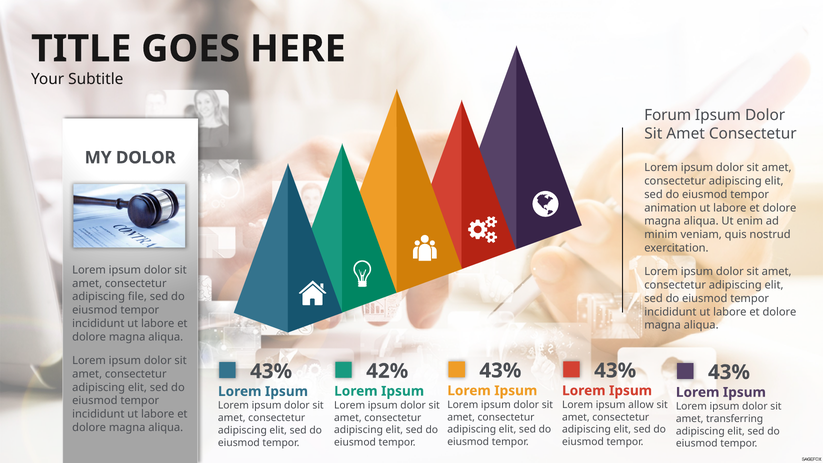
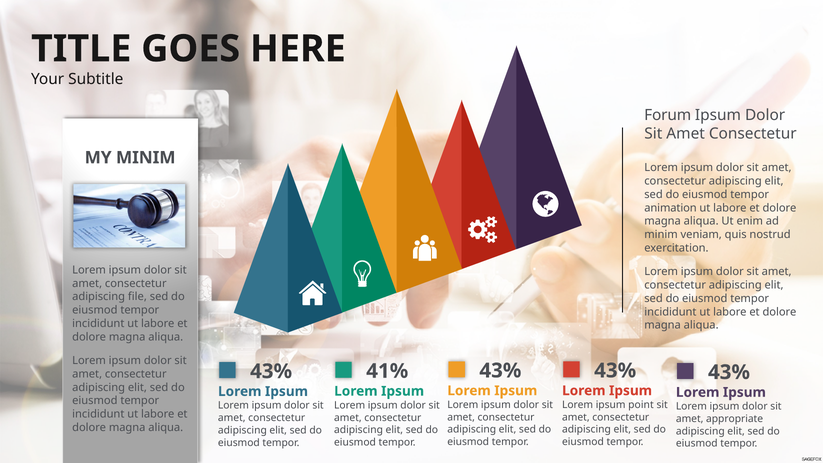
MY DOLOR: DOLOR -> MINIM (146, 158)
42%: 42% -> 41% (387, 371)
allow: allow -> point (641, 405)
transferring: transferring -> appropriate (735, 419)
